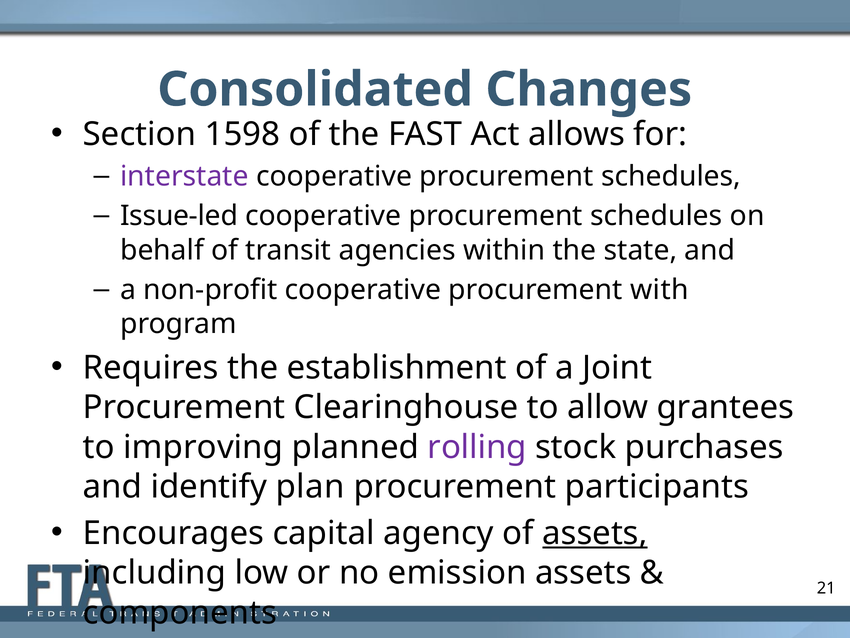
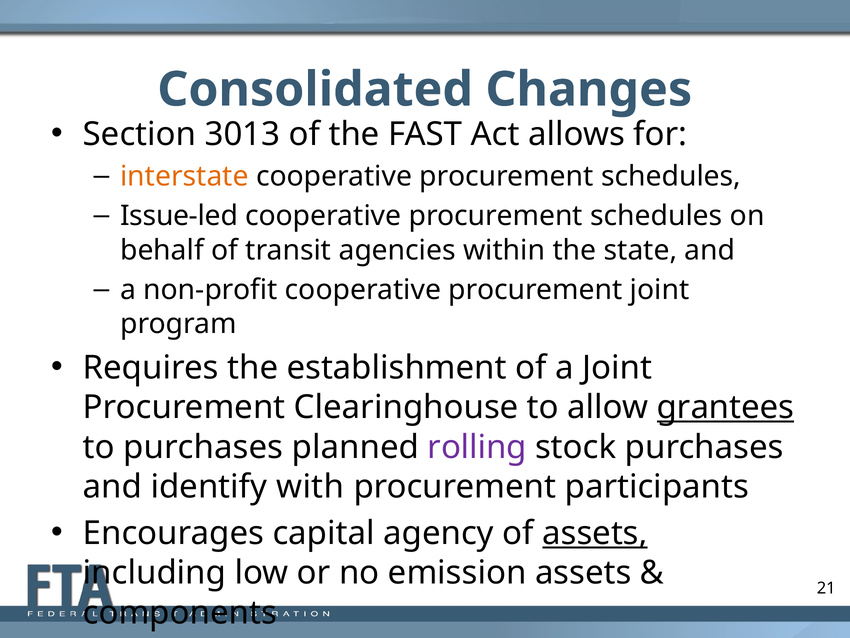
1598: 1598 -> 3013 (242, 134)
interstate colour: purple -> orange (184, 176)
procurement with: with -> joint (660, 290)
grantees underline: none -> present (725, 407)
to improving: improving -> purchases (203, 447)
plan: plan -> with (310, 486)
